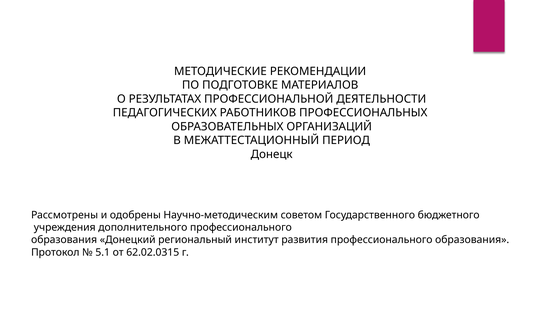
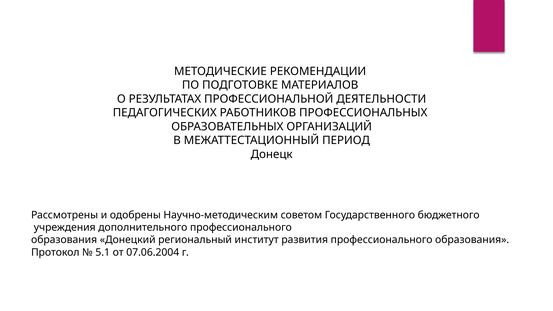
62.02.0315: 62.02.0315 -> 07.06.2004 (153, 252)
